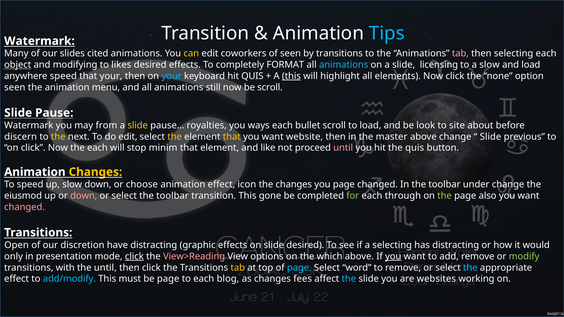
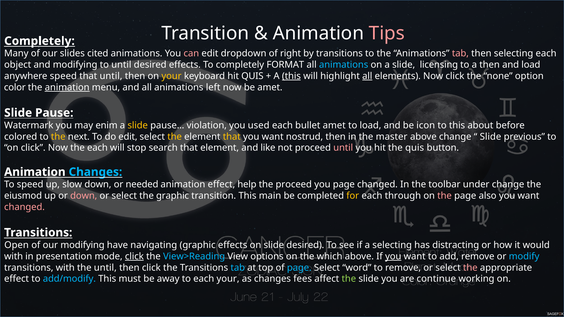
Tips colour: light blue -> pink (387, 33)
Watermark: Watermark -> Completely (39, 41)
can colour: yellow -> pink (191, 54)
coworkers: coworkers -> dropdown (244, 54)
of seen: seen -> right (291, 54)
object underline: present -> none (18, 65)
to likes: likes -> until (121, 65)
a slow: slow -> then (490, 65)
that your: your -> until (111, 76)
your colour: light blue -> yellow (172, 76)
all underline: none -> present (367, 76)
seen: seen -> color (15, 87)
animation underline: none -> present (67, 87)
still: still -> left (213, 87)
be scroll: scroll -> amet (270, 87)
from: from -> enim (107, 125)
royalties: royalties -> violation (207, 125)
ways: ways -> used (259, 125)
bullet scroll: scroll -> amet (334, 125)
look: look -> icon (426, 125)
to site: site -> this (457, 125)
discern: discern -> colored (21, 137)
website: website -> nostrud (305, 137)
minim: minim -> search (163, 148)
Changes colour: yellow -> light blue (95, 172)
choose: choose -> needed (142, 185)
icon: icon -> help (247, 185)
the changes: changes -> proceed (294, 185)
select the toolbar: toolbar -> graphic (173, 196)
gone: gone -> main (270, 196)
for colour: light green -> yellow (353, 196)
the colour: light green -> pink (445, 196)
our discretion: discretion -> modifying (83, 245)
have distracting: distracting -> navigating (154, 245)
only: only -> with (14, 257)
View>Reading colour: pink -> light blue (194, 257)
modify colour: light green -> light blue (524, 257)
tab colour: yellow -> light blue (238, 268)
the colour: light blue -> pink (470, 268)
be page: page -> away (168, 279)
each blog: blog -> your (228, 279)
the colour: light blue -> light green (349, 279)
websites: websites -> continue (436, 279)
